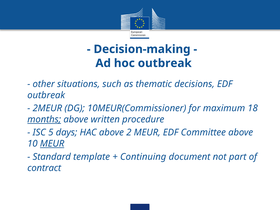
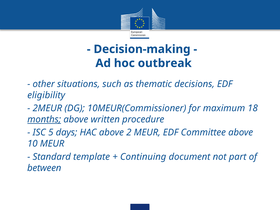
outbreak: outbreak -> eligibility (46, 95)
MEUR underline: present -> none (52, 144)
contract: contract -> between (44, 168)
